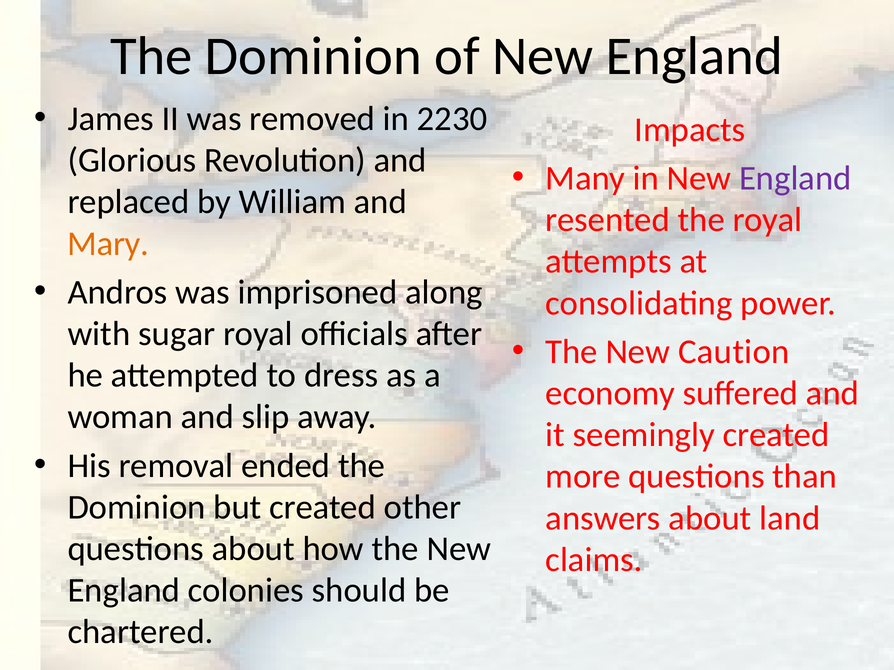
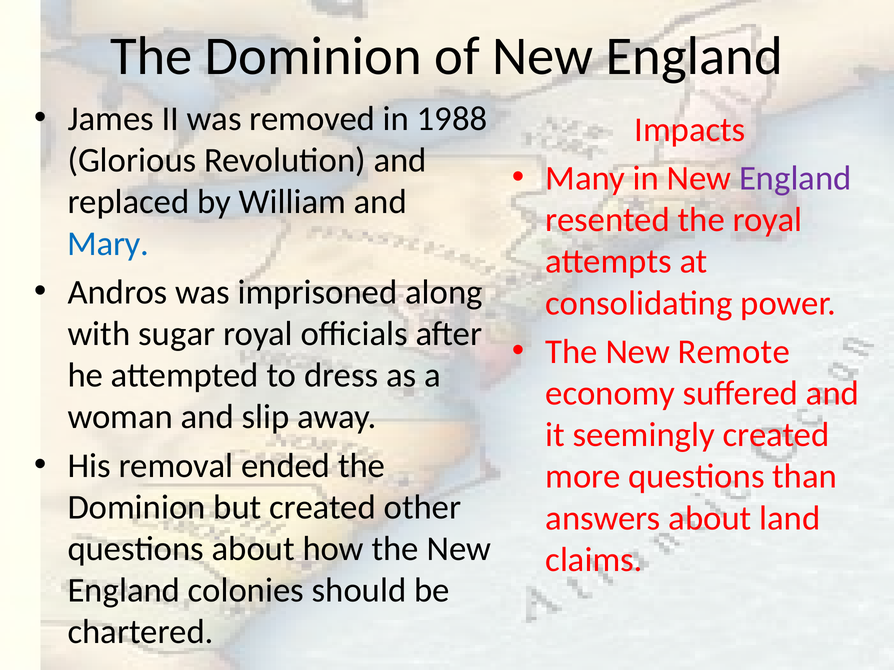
2230: 2230 -> 1988 (452, 119)
Mary colour: orange -> blue (108, 244)
Caution: Caution -> Remote (734, 352)
